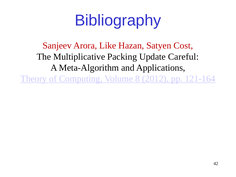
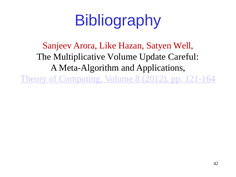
Cost: Cost -> Well (183, 46)
Multiplicative Packing: Packing -> Volume (122, 57)
